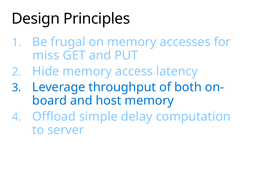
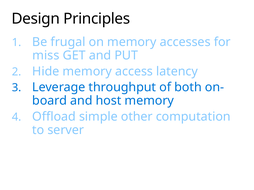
delay: delay -> other (137, 117)
